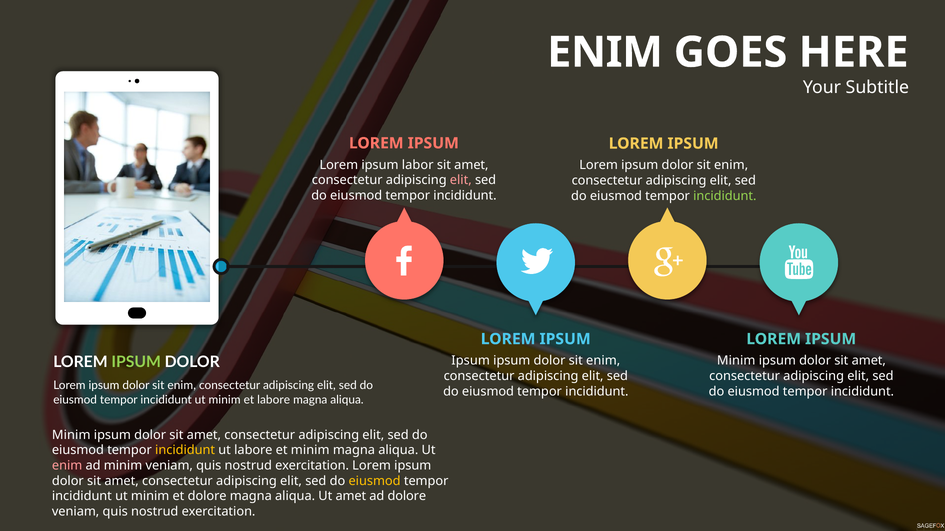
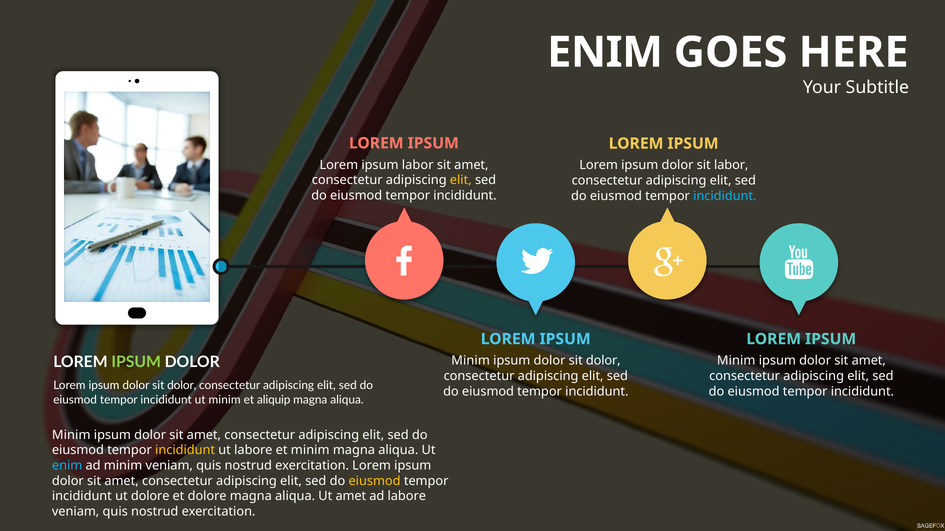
enim: enim -> labor (731, 165)
elit colour: pink -> yellow (461, 180)
incididunt colour: light green -> light blue (725, 196)
Ipsum: Ipsum -> Minim (471, 361)
enim: enim -> dolor (603, 361)
enim: enim -> dolor (182, 386)
et labore: labore -> aliquip (274, 400)
enim colour: pink -> light blue (67, 466)
minim: minim -> dolore (150, 497)
ad dolore: dolore -> labore (407, 497)
